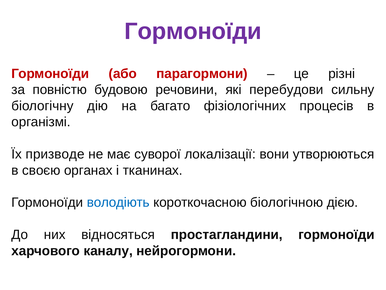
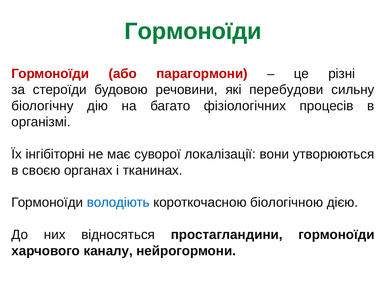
Гормоноїди colour: purple -> green (193, 31)
повністю: повністю -> стероїди (60, 90)
призводе: призводе -> інгібіторні (55, 154)
